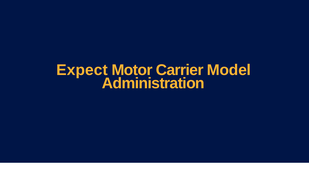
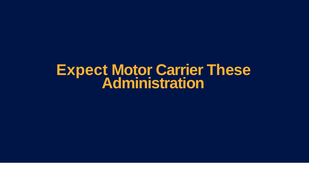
Model: Model -> These (229, 70)
